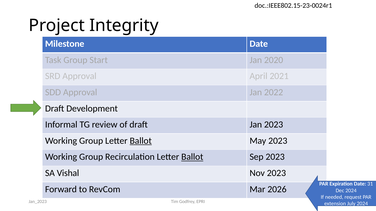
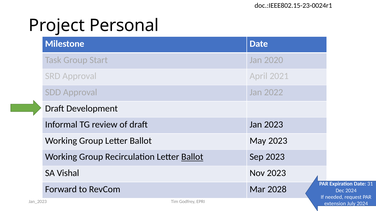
Integrity: Integrity -> Personal (124, 25)
Ballot underline: present -> none (141, 141)
2026: 2026 -> 2028 (277, 190)
